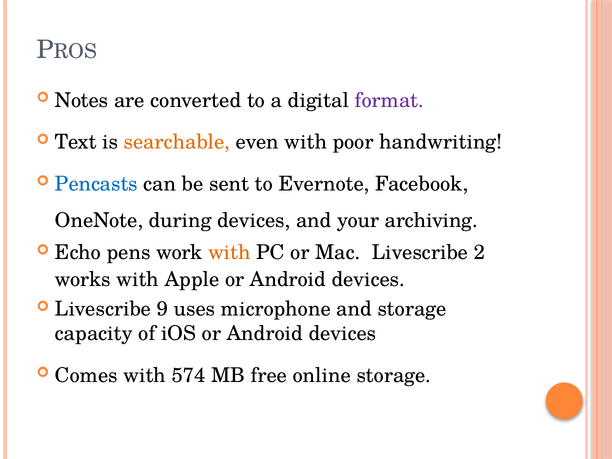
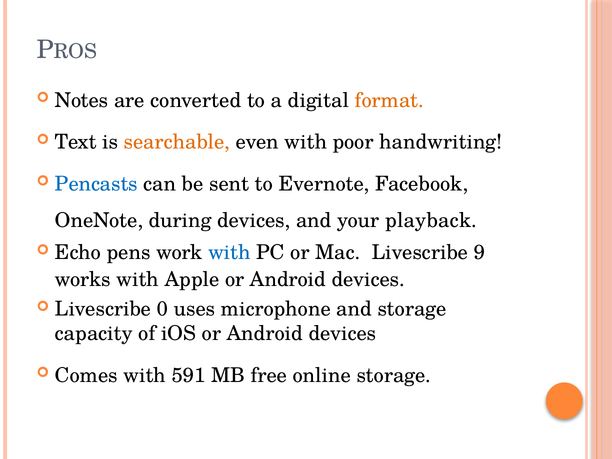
format colour: purple -> orange (389, 100)
archiving: archiving -> playback (431, 221)
with colour: orange -> blue (229, 253)
2: 2 -> 9 (479, 253)
9: 9 -> 0 (162, 309)
574: 574 -> 591 (189, 376)
